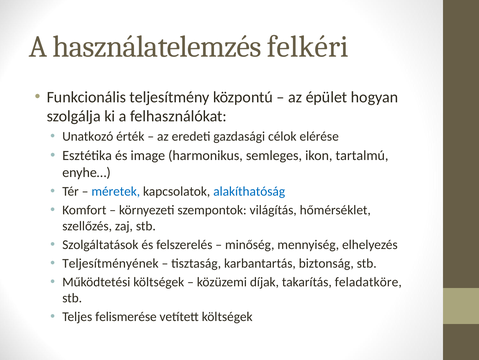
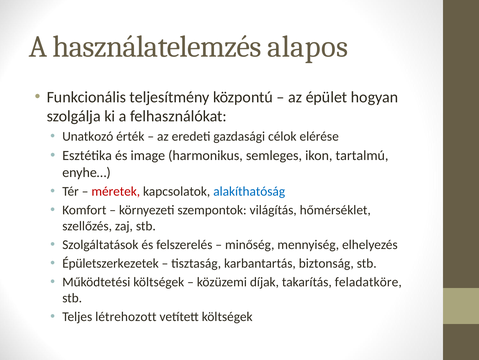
felkéri: felkéri -> alapos (308, 46)
méretek colour: blue -> red (116, 191)
Teljesítményének: Teljesítményének -> Épületszerkezetek (110, 263)
felismerése: felismerése -> létrehozott (126, 316)
